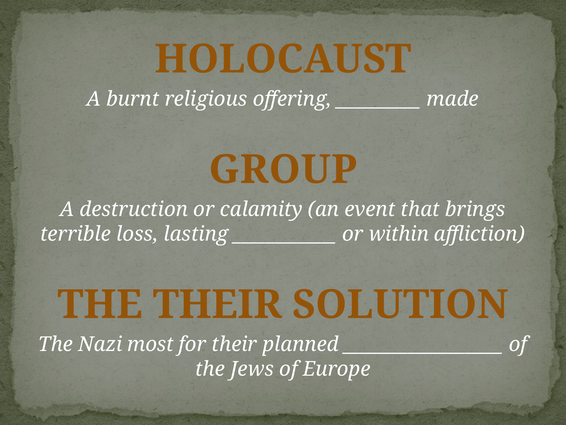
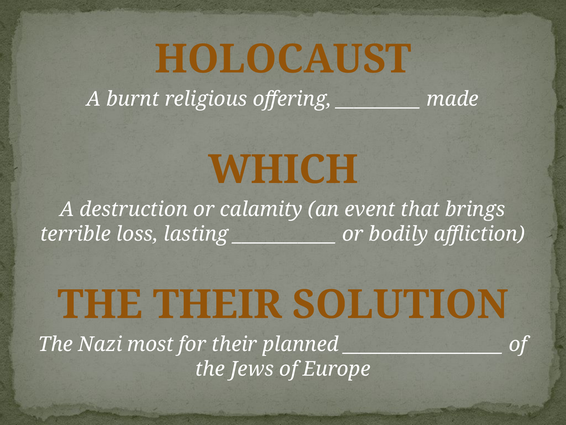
GROUP: GROUP -> WHICH (283, 170)
within: within -> bodily (399, 234)
